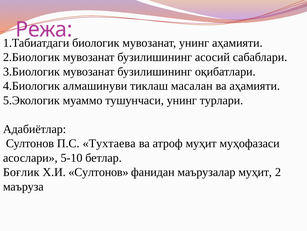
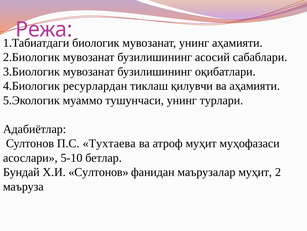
алмашинуви: алмашинуви -> ресурлардан (95, 86)
масалан: масалан -> қилувчи (192, 86)
Боғлик: Боғлик -> Бундай (21, 172)
